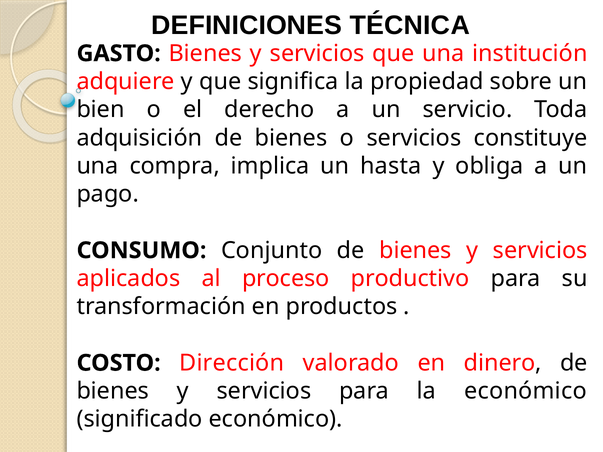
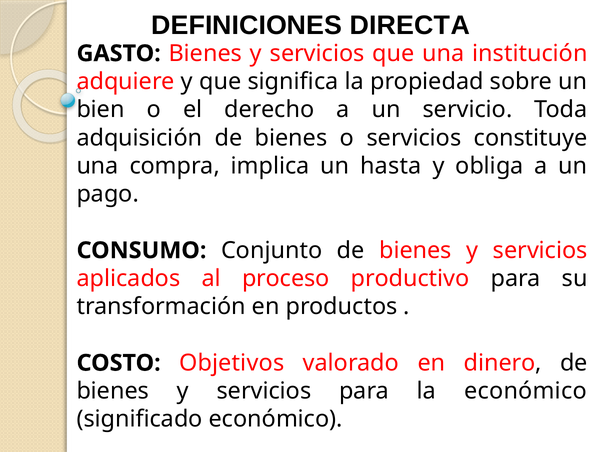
TÉCNICA: TÉCNICA -> DIRECTA (410, 26)
Dirección: Dirección -> Objetivos (232, 363)
